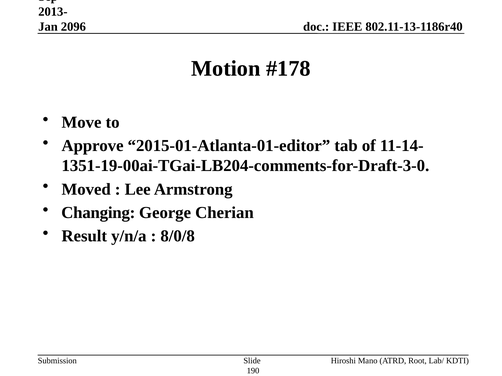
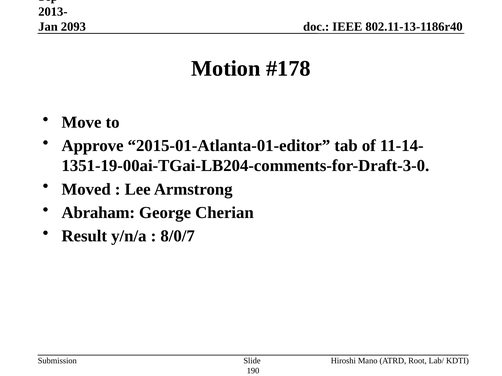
2096: 2096 -> 2093 (73, 27)
Changing: Changing -> Abraham (98, 213)
8/0/8: 8/0/8 -> 8/0/7 (178, 236)
